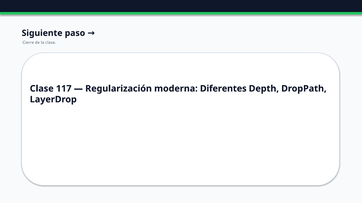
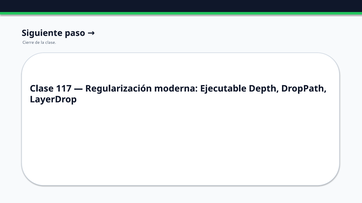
Diferentes: Diferentes -> Ejecutable (223, 89)
